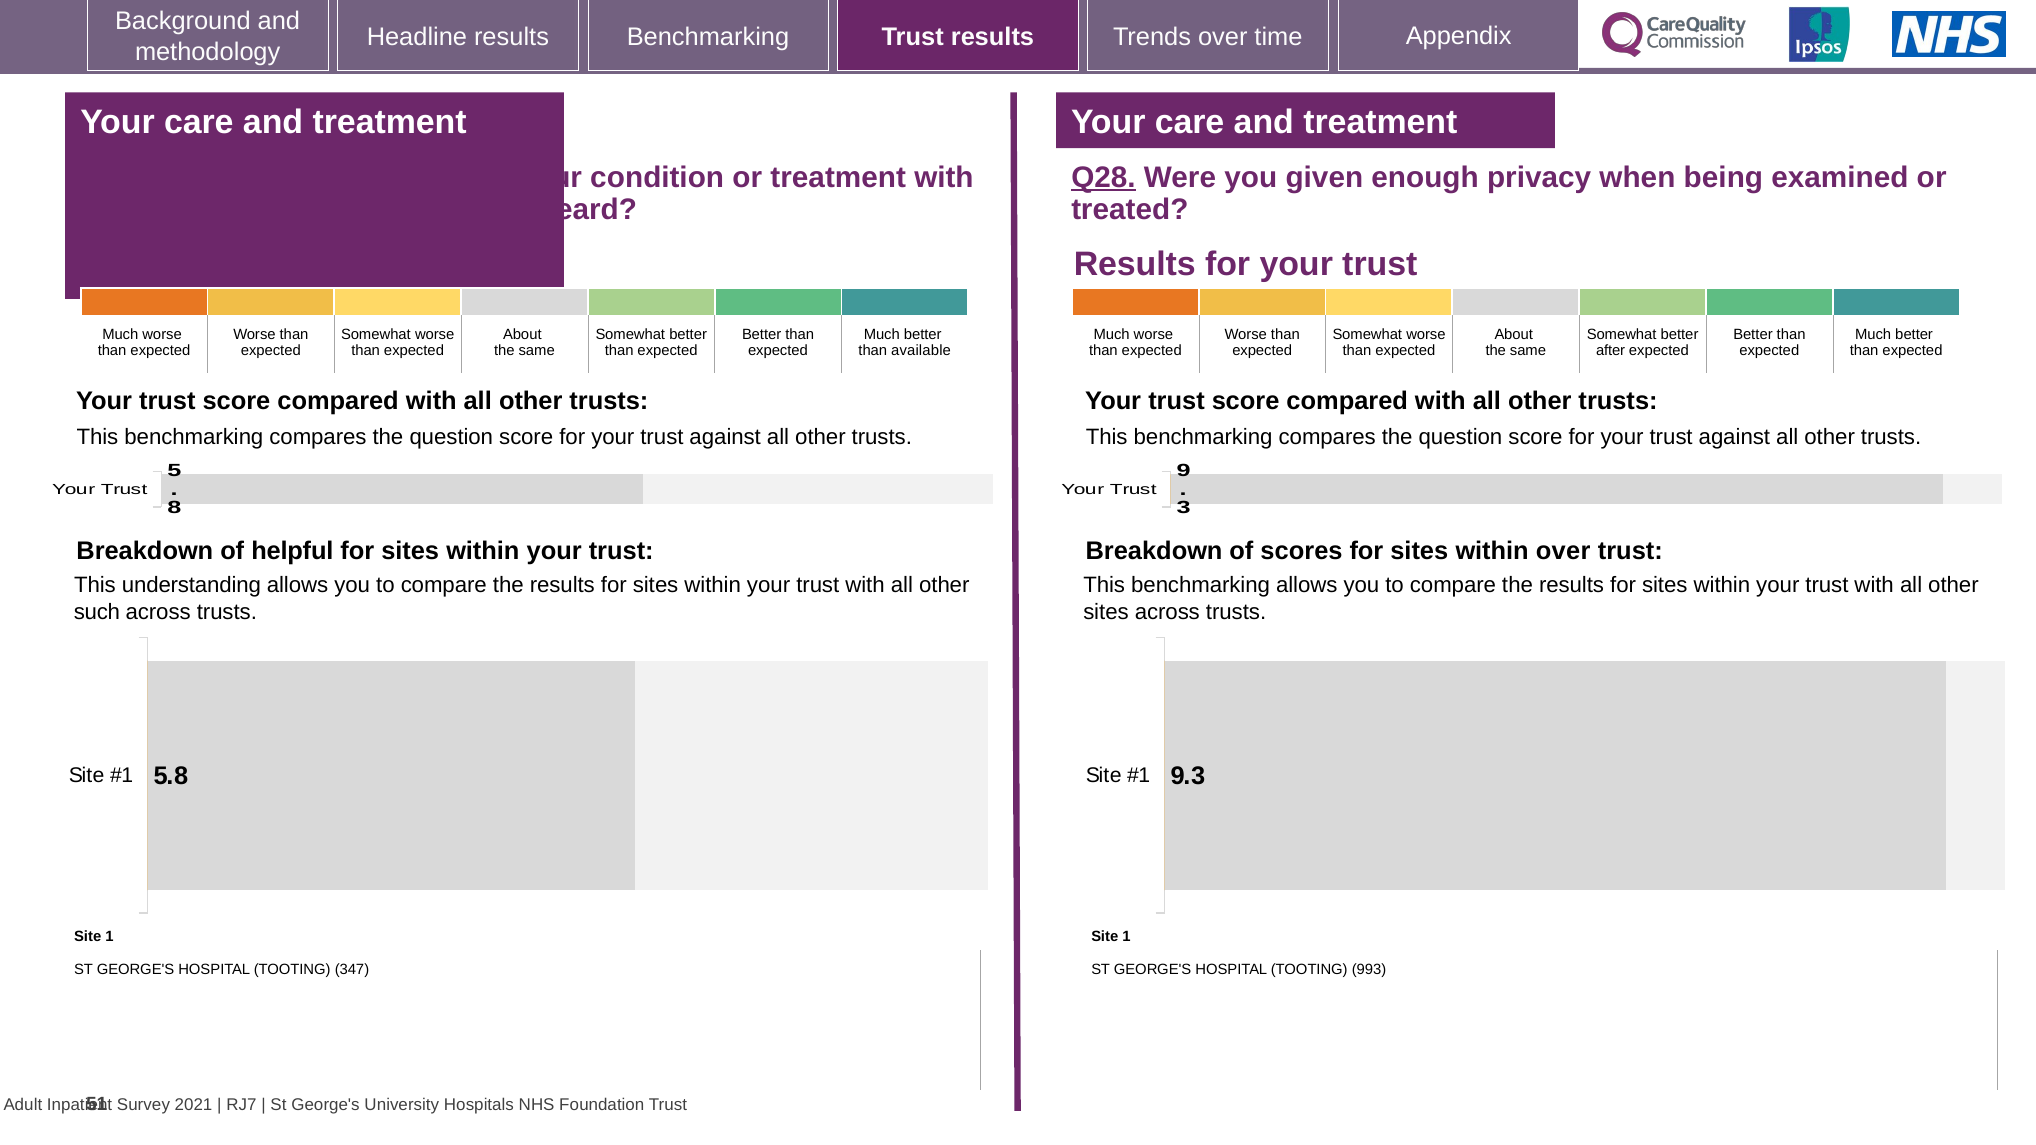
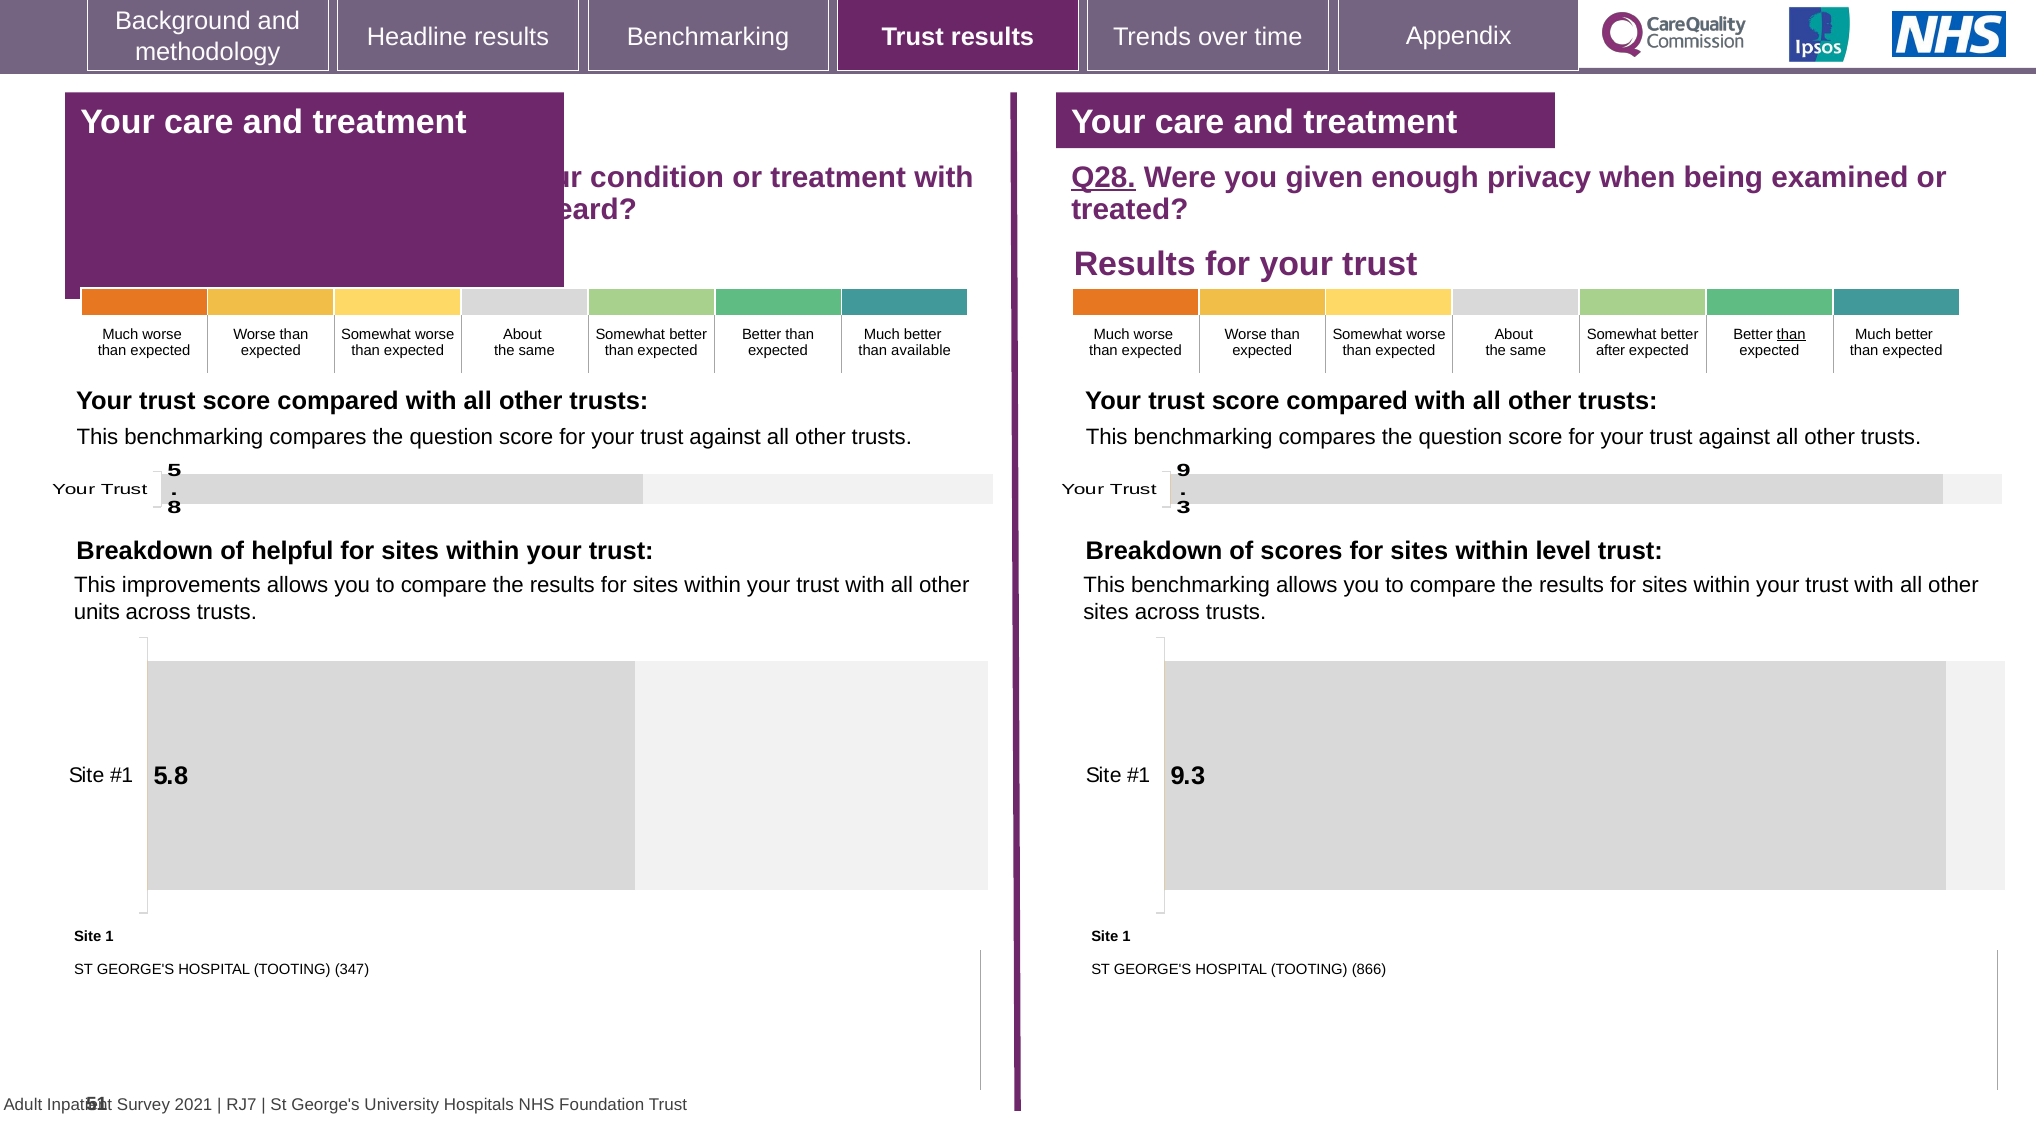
than underline: none -> present (1791, 334)
within over: over -> level (1563, 551)
understanding: understanding -> improvements (191, 586)
such: such -> units (97, 612)
993: 993 -> 866 (1369, 970)
